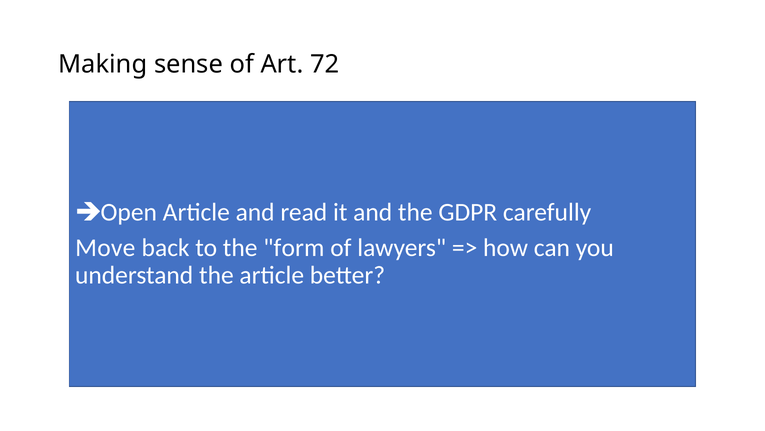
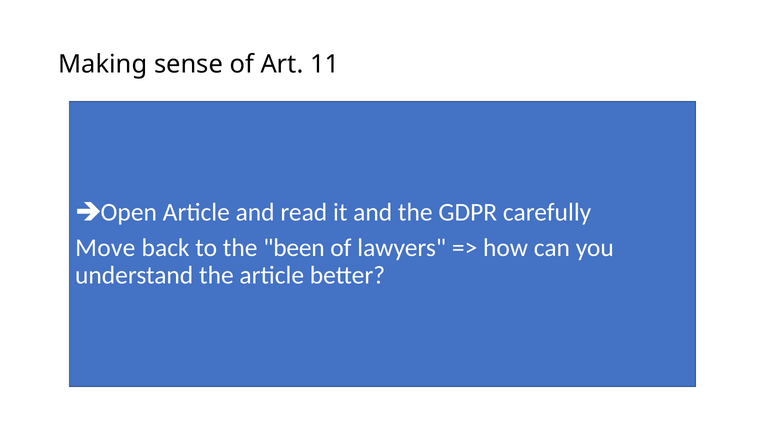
72: 72 -> 11 (325, 64)
form: form -> been (294, 248)
